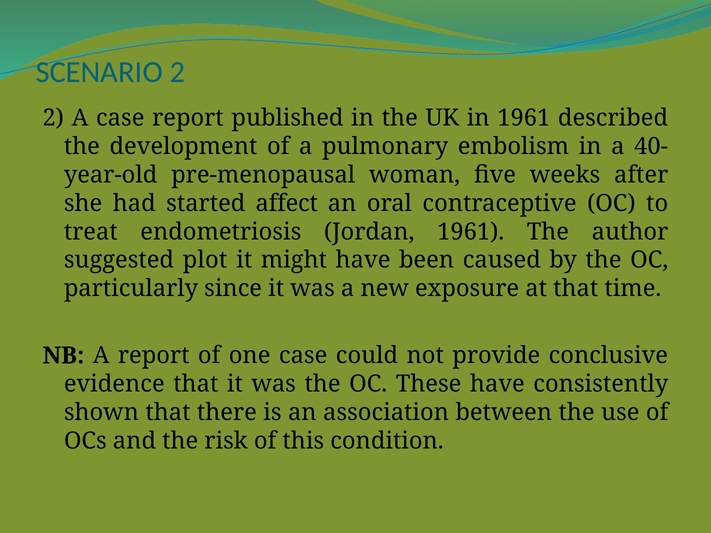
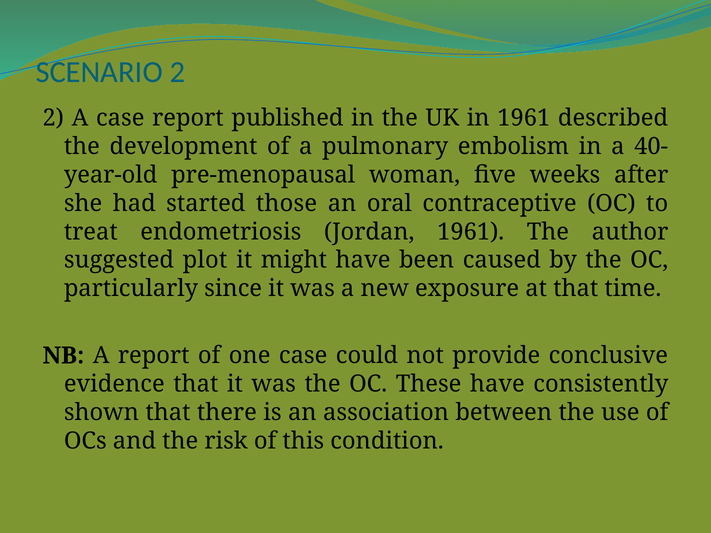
affect: affect -> those (287, 203)
